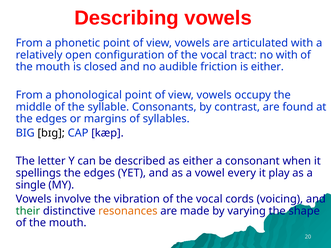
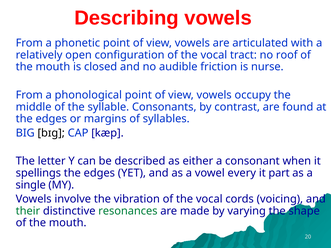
no with: with -> roof (287, 55)
is either: either -> nurse (267, 67)
play: play -> part (279, 173)
resonances colour: orange -> green (128, 211)
